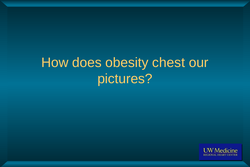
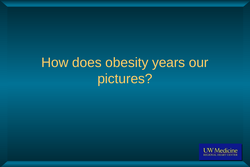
chest: chest -> years (169, 62)
